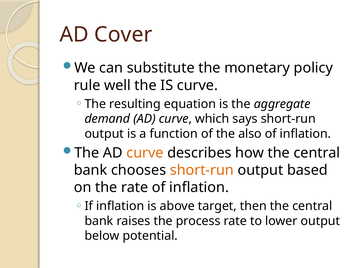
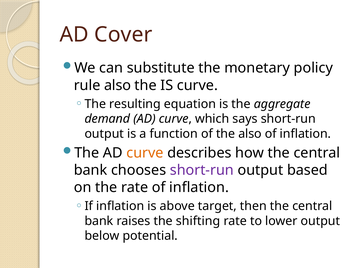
rule well: well -> also (118, 85)
short-run colour: orange -> purple (202, 170)
process: process -> shifting (198, 221)
